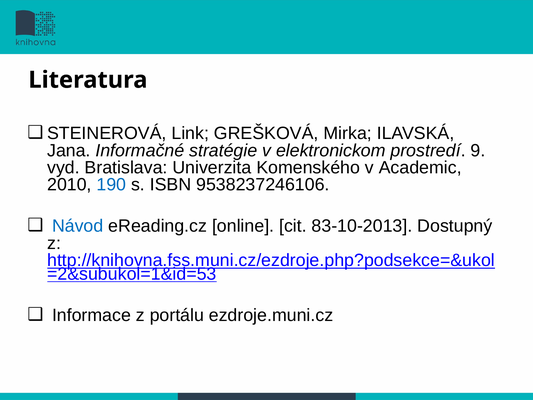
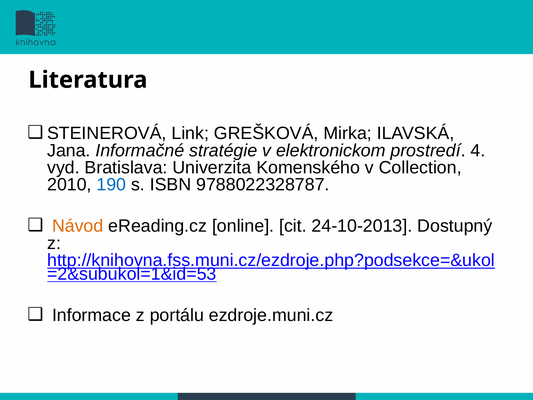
9: 9 -> 4 (478, 150)
Academic: Academic -> Collection (420, 167)
9538237246106: 9538237246106 -> 9788022328787 (263, 185)
Návod colour: blue -> orange (78, 226)
83-10-2013: 83-10-2013 -> 24-10-2013 (362, 226)
